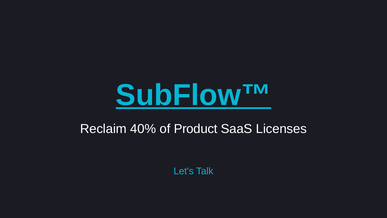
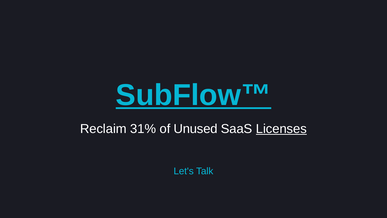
40%: 40% -> 31% (143, 129)
Product: Product -> Unused (196, 129)
Licenses underline: none -> present (281, 129)
